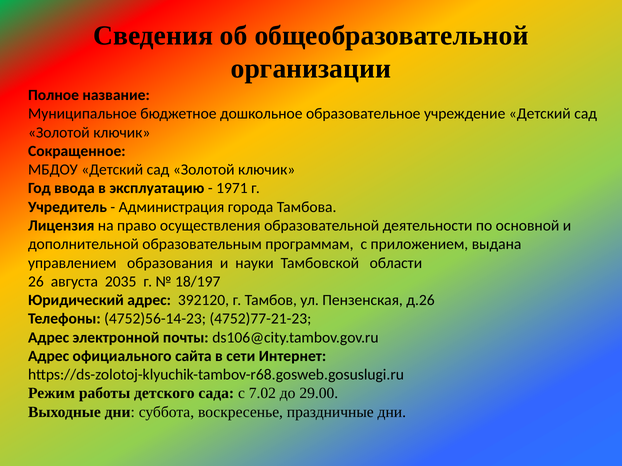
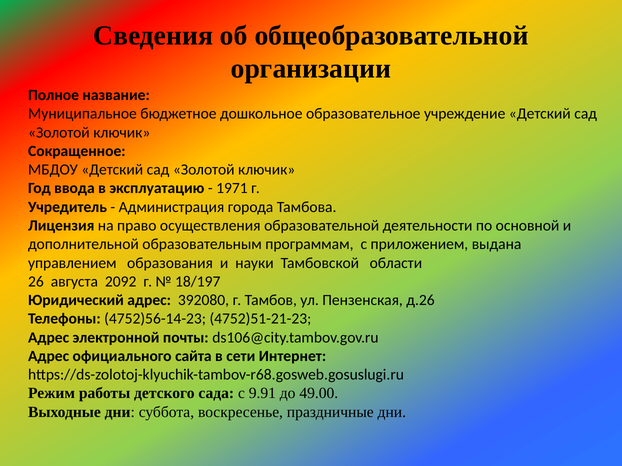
2035: 2035 -> 2092 (121, 282)
392120: 392120 -> 392080 (204, 300)
4752)77-21-23: 4752)77-21-23 -> 4752)51-21-23 (260, 319)
7.02: 7.02 -> 9.91 (262, 394)
29.00: 29.00 -> 49.00 (319, 394)
